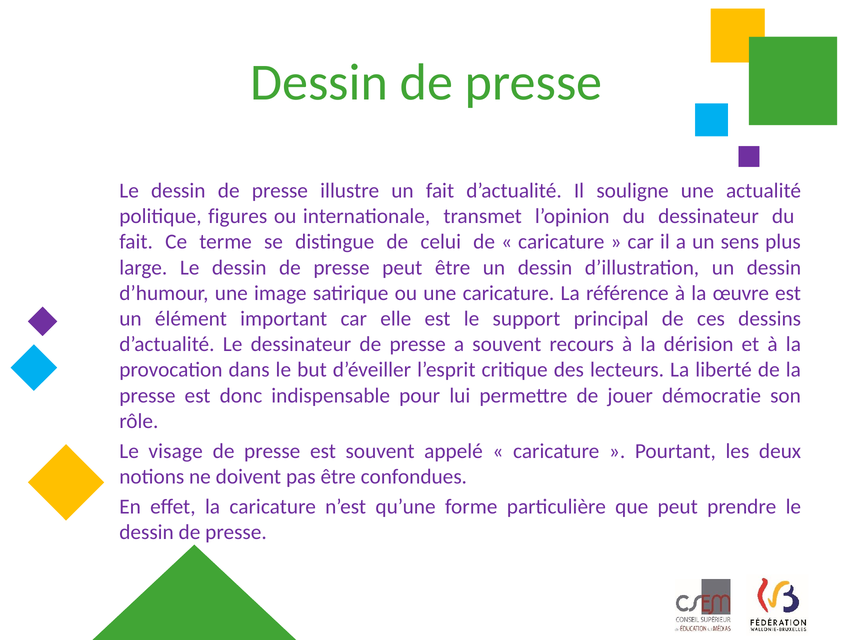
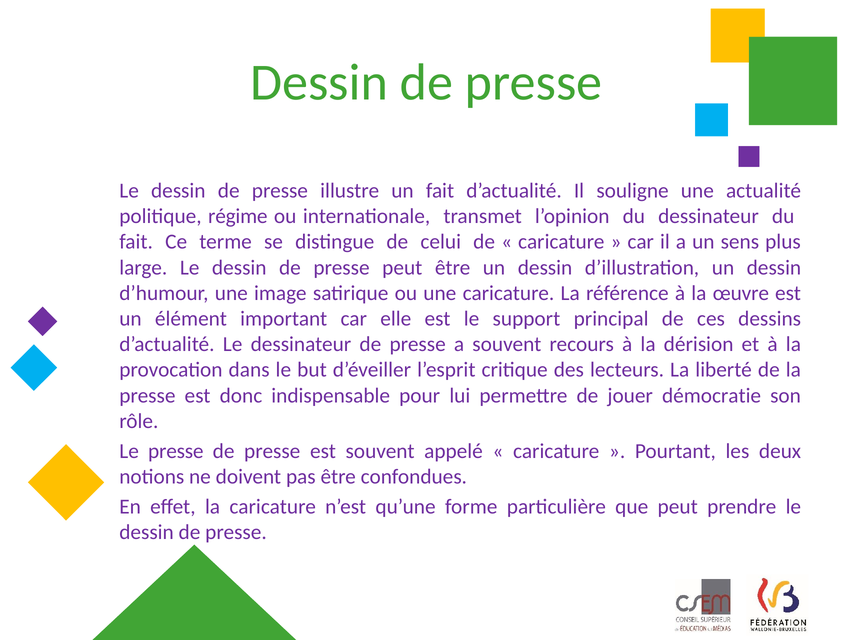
figures: figures -> régime (238, 216)
Le visage: visage -> presse (176, 451)
